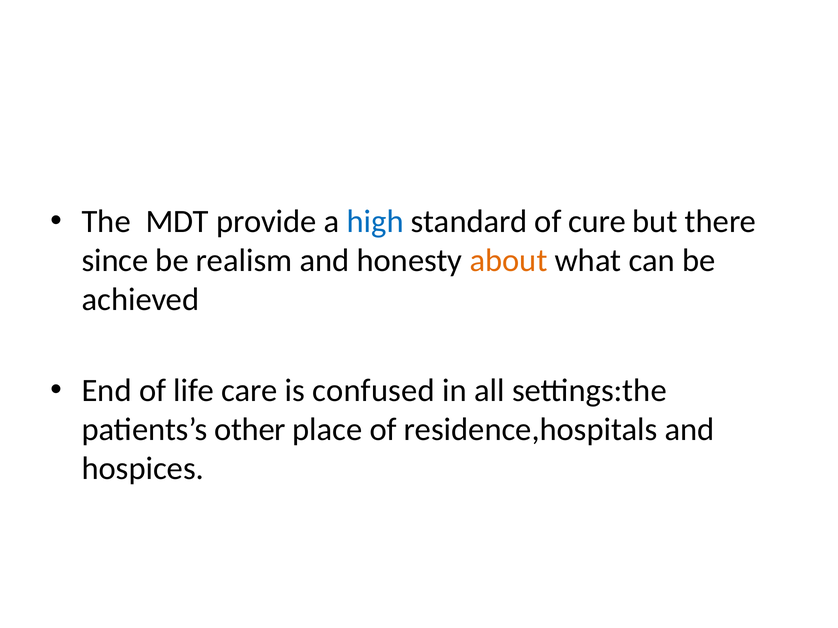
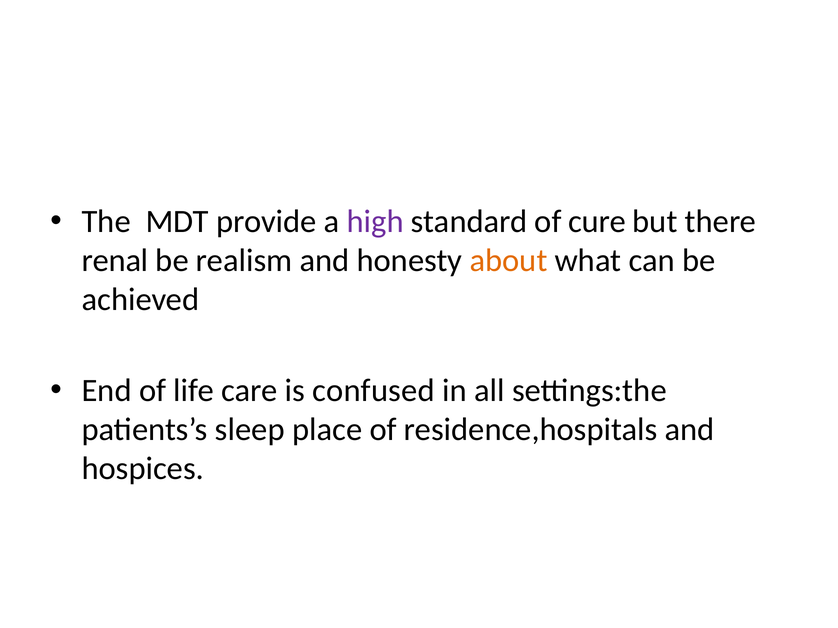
high colour: blue -> purple (375, 222)
since: since -> renal (115, 261)
other: other -> sleep (250, 430)
